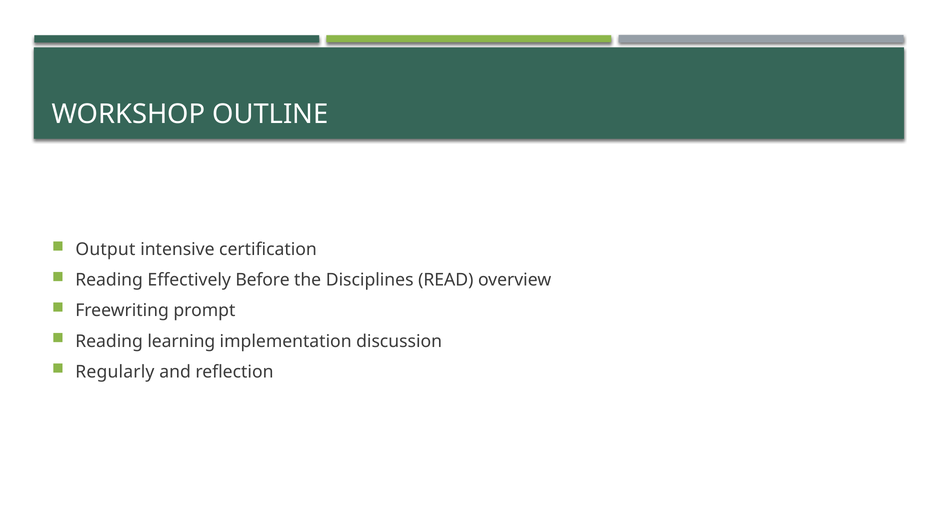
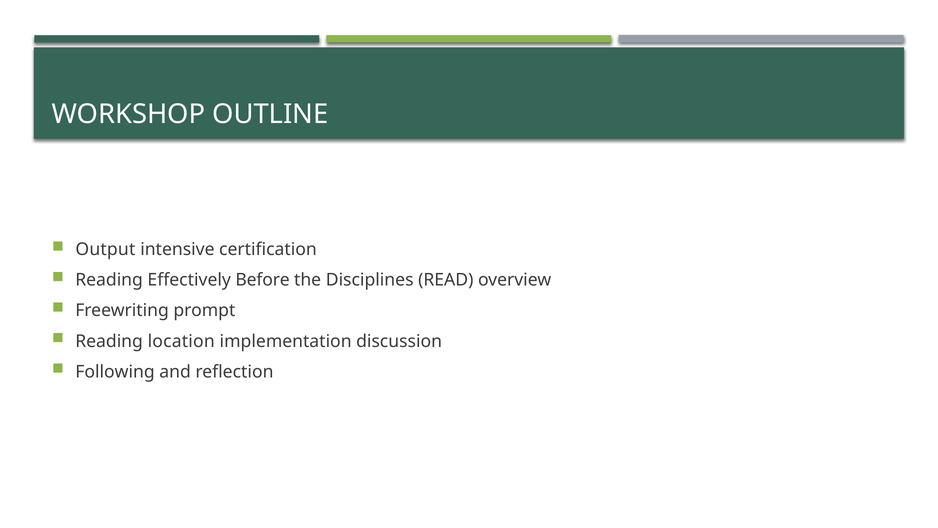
learning: learning -> location (181, 341)
Regularly: Regularly -> Following (115, 371)
